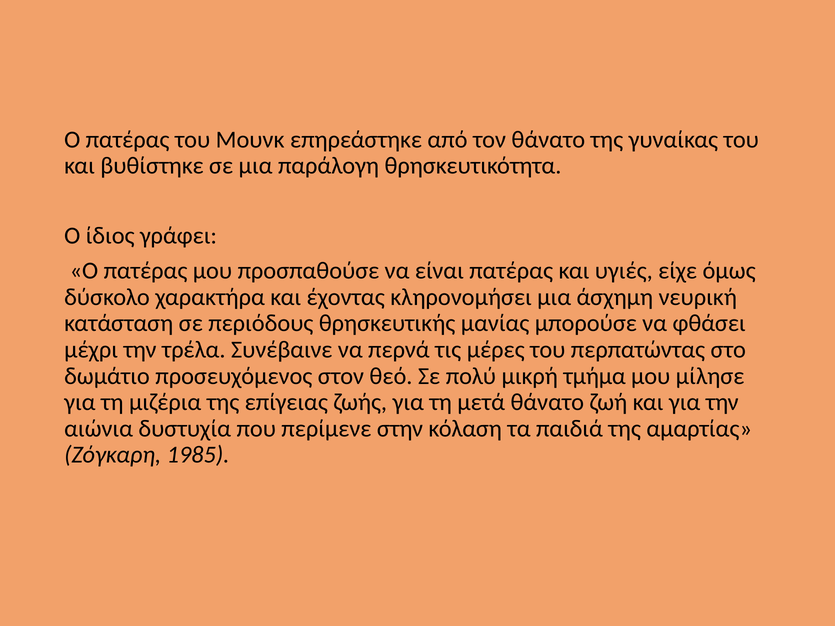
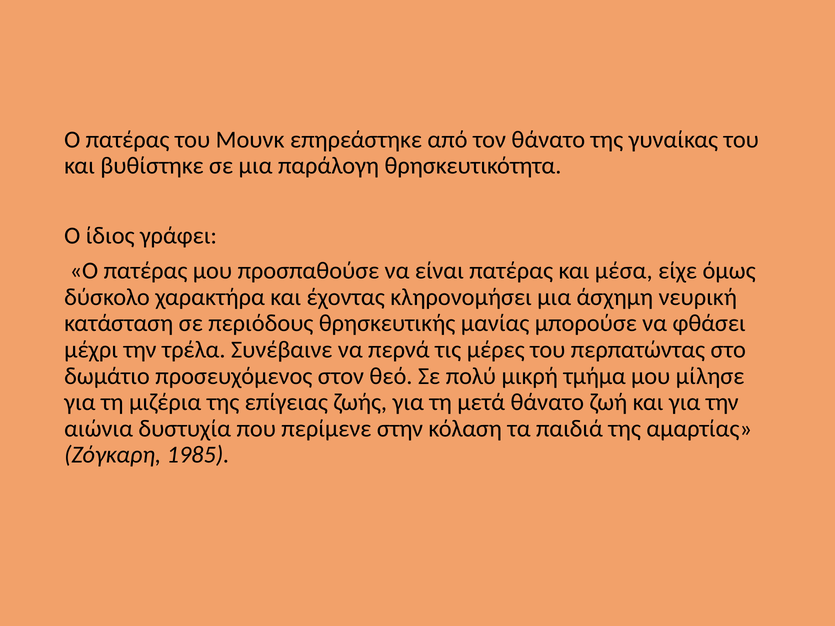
υγιές: υγιές -> μέσα (624, 271)
